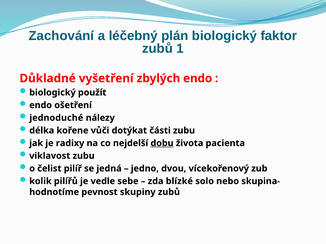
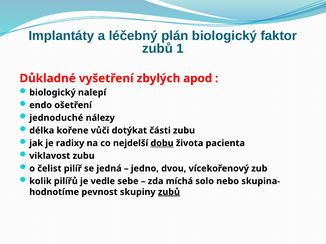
Zachování: Zachování -> Implantáty (61, 36)
zbylých endo: endo -> apod (198, 79)
použít: použít -> nalepí (92, 93)
blízké: blízké -> míchá (179, 182)
zubů underline: none -> present (169, 192)
